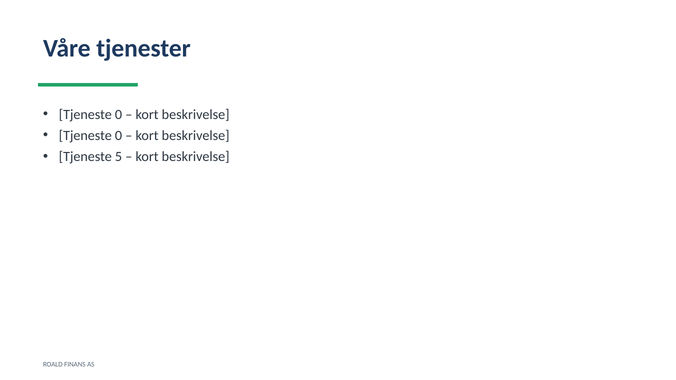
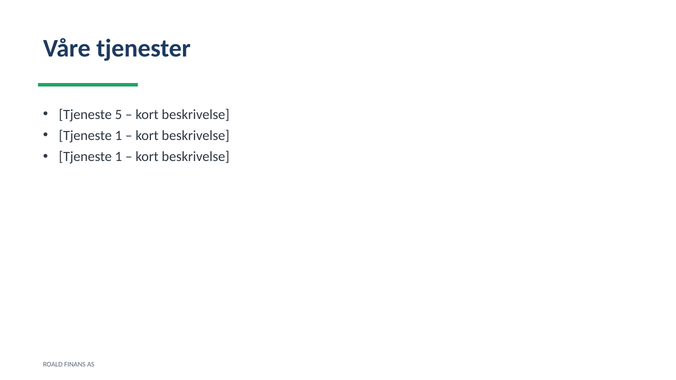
0: 0 -> 5 (119, 114)
0: 0 -> 1 (119, 136)
5: 5 -> 1 (119, 157)
